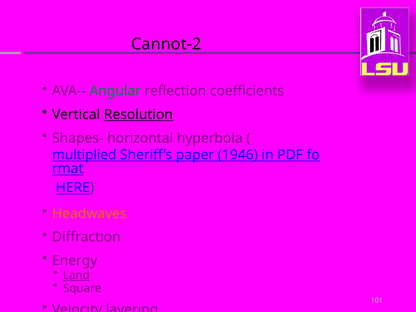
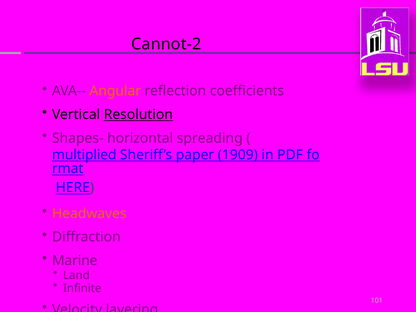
Angular colour: green -> orange (115, 91)
hyperbola: hyperbola -> spreading (210, 138)
1946: 1946 -> 1909 (238, 155)
Energy: Energy -> Marine (75, 261)
Land underline: present -> none (76, 275)
Square: Square -> Infinite (82, 288)
